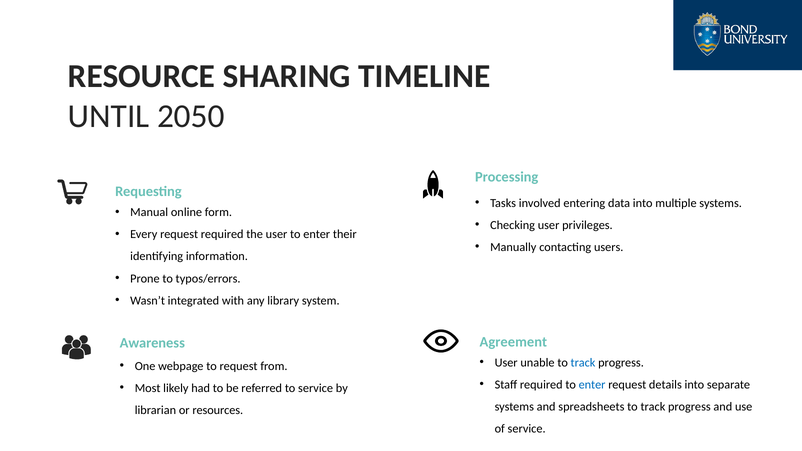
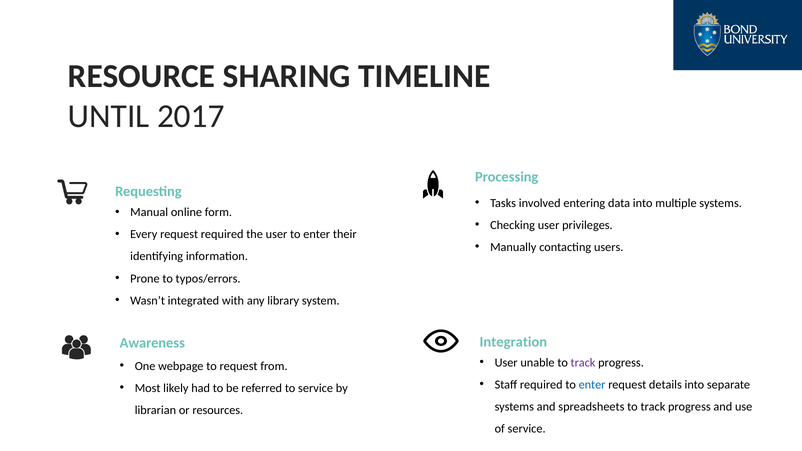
2050: 2050 -> 2017 (191, 116)
Agreement: Agreement -> Integration (513, 342)
track colour: blue -> purple (583, 363)
